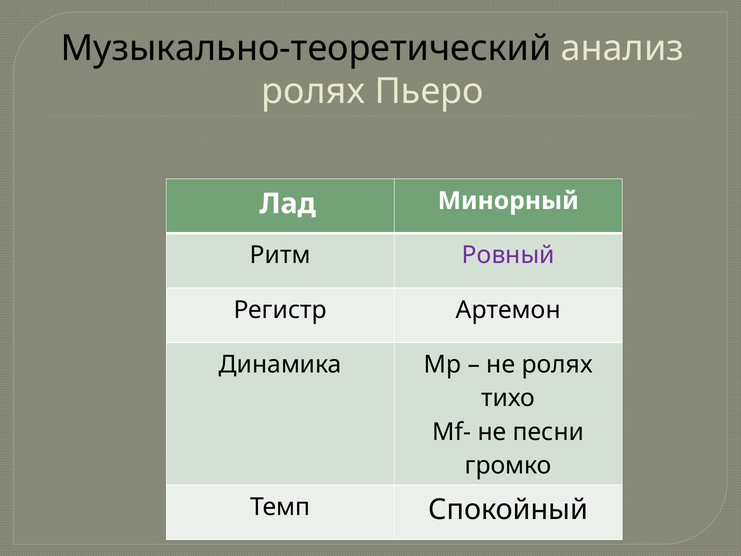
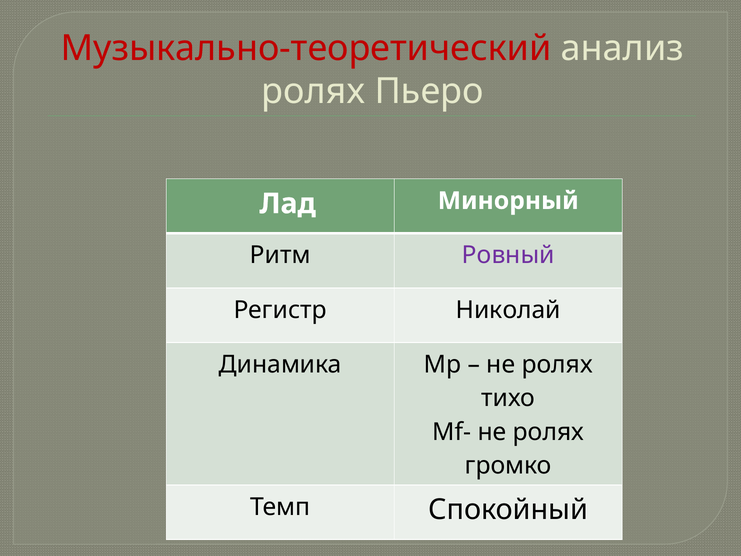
Музыкально-теоретический colour: black -> red (306, 48)
Артемон: Артемон -> Николай (508, 310)
Mf- не песни: песни -> ролях (548, 432)
